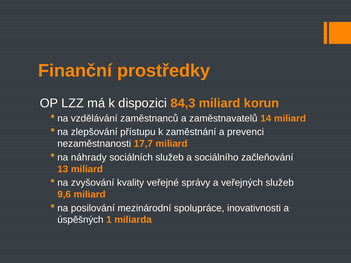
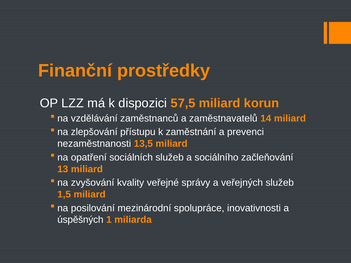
84,3: 84,3 -> 57,5 (183, 103)
17,7: 17,7 -> 13,5 (143, 144)
náhrady: náhrady -> opatření (89, 157)
9,6: 9,6 -> 1,5 (64, 195)
